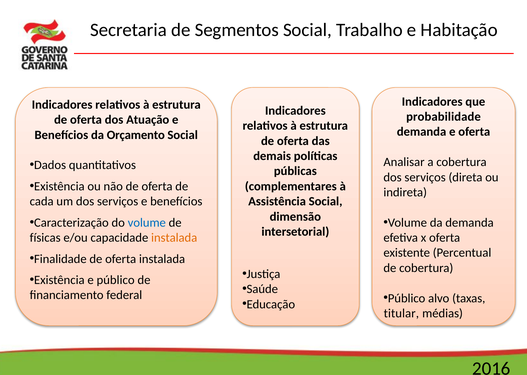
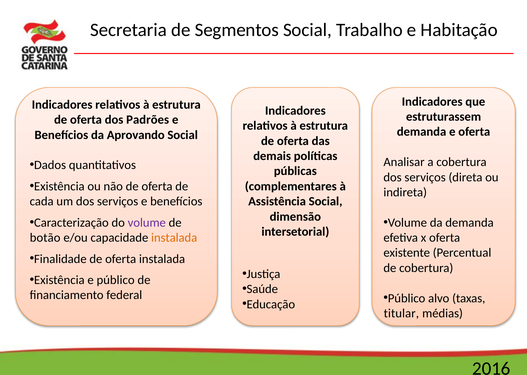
probabilidade: probabilidade -> estruturassem (444, 117)
Atuação: Atuação -> Padrões (148, 120)
Orçamento: Orçamento -> Aprovando (136, 135)
volume colour: blue -> purple (147, 223)
físicas: físicas -> botão (45, 238)
